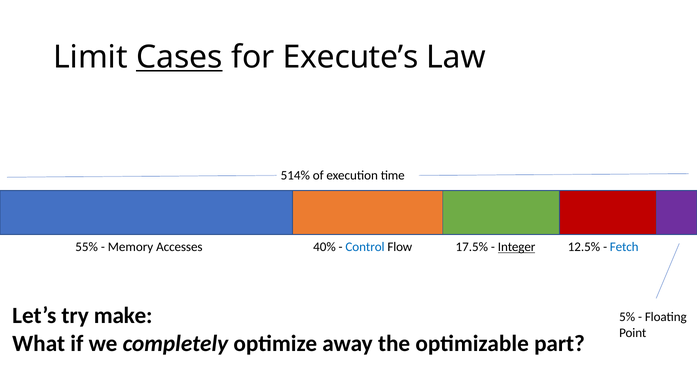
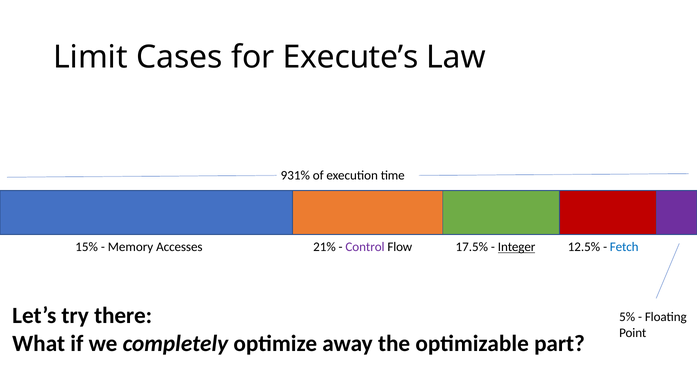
Cases underline: present -> none (179, 57)
514%: 514% -> 931% (295, 175)
55%: 55% -> 15% (87, 247)
40%: 40% -> 21% (324, 247)
Control colour: blue -> purple (365, 247)
make: make -> there (123, 316)
